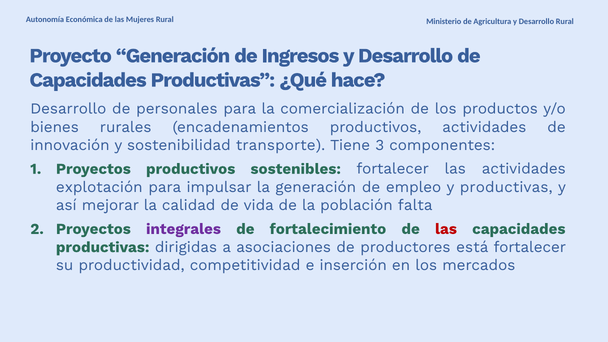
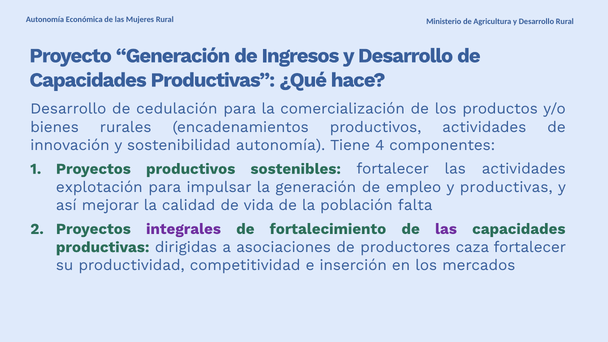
personales: personales -> cedulación (177, 109)
sostenibilidad transporte: transporte -> autonomía (281, 145)
3: 3 -> 4 (380, 145)
las colour: red -> purple (446, 229)
está: está -> caza (472, 247)
